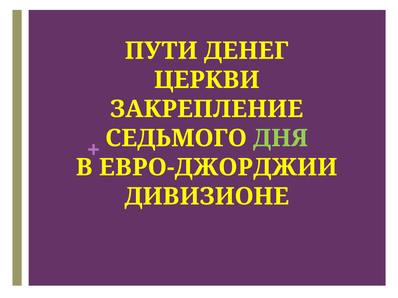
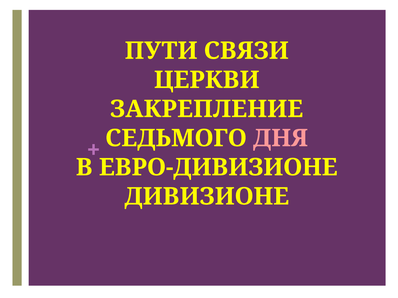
ДЕНЕГ: ДЕНЕГ -> СВЯЗИ (246, 51)
ДНЯ colour: light green -> pink (281, 138)
ЕВРО-ДЖОРДЖИИ: ЕВРО-ДЖОРДЖИИ -> ЕВРО-ДИВИЗИОНЕ (218, 168)
